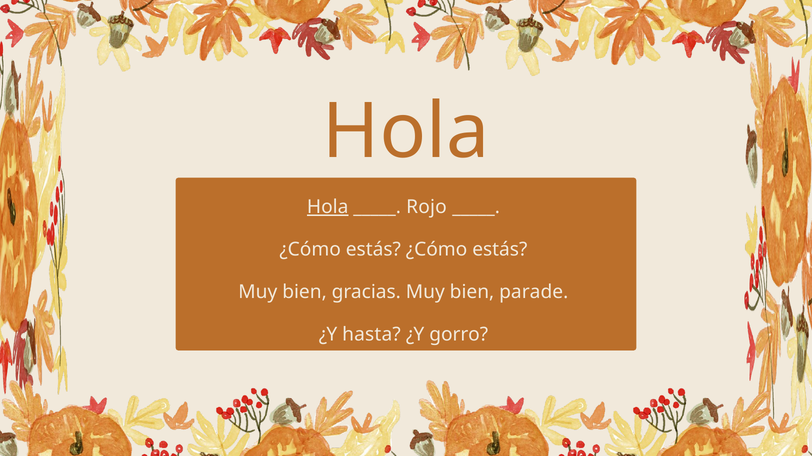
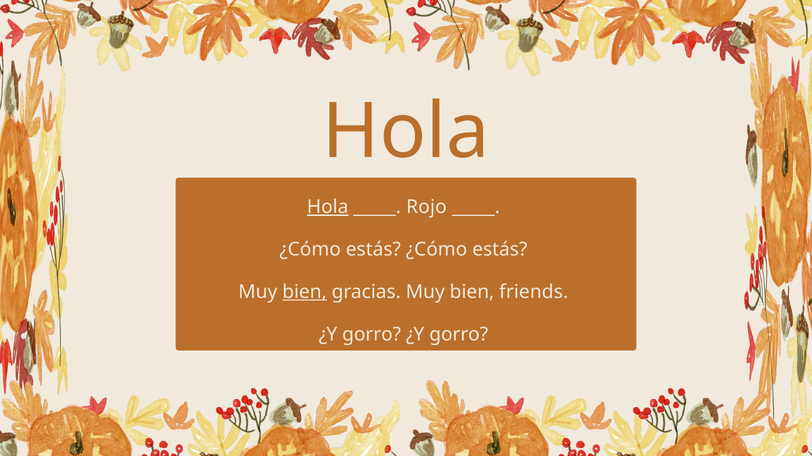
bien underline: none -> present (305, 292)
parade: parade -> friends (534, 292)
hasta: hasta -> gorro (372, 335)
